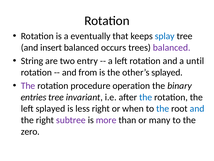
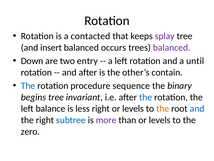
eventually: eventually -> contacted (90, 36)
splay colour: blue -> purple (165, 36)
String: String -> Down (32, 61)
and from: from -> after (88, 72)
other’s splayed: splayed -> contain (167, 72)
The colour: purple -> blue (28, 85)
operation: operation -> sequence (131, 85)
entries: entries -> begins (33, 97)
left splayed: splayed -> balance (51, 108)
when: when -> levels (133, 108)
the colour: blue -> orange (163, 108)
subtree colour: purple -> blue (71, 120)
than or many: many -> levels (160, 120)
